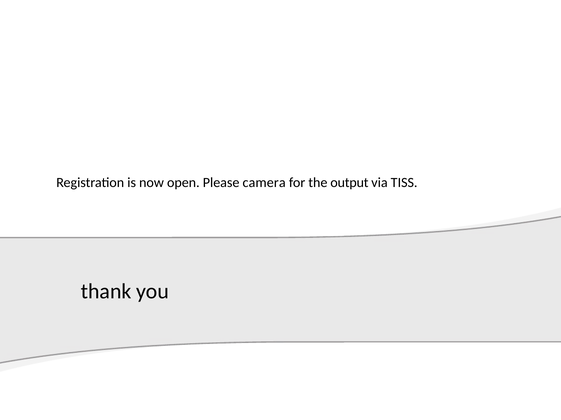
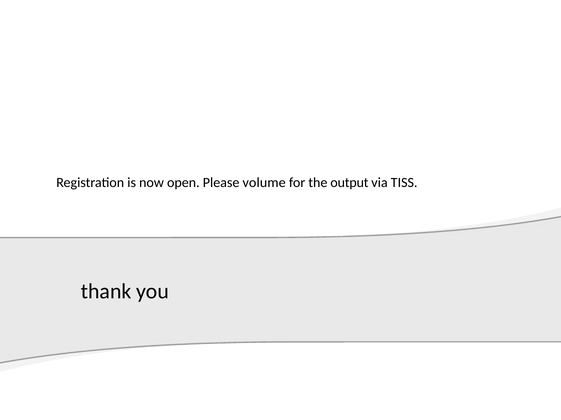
camera: camera -> volume (264, 183)
